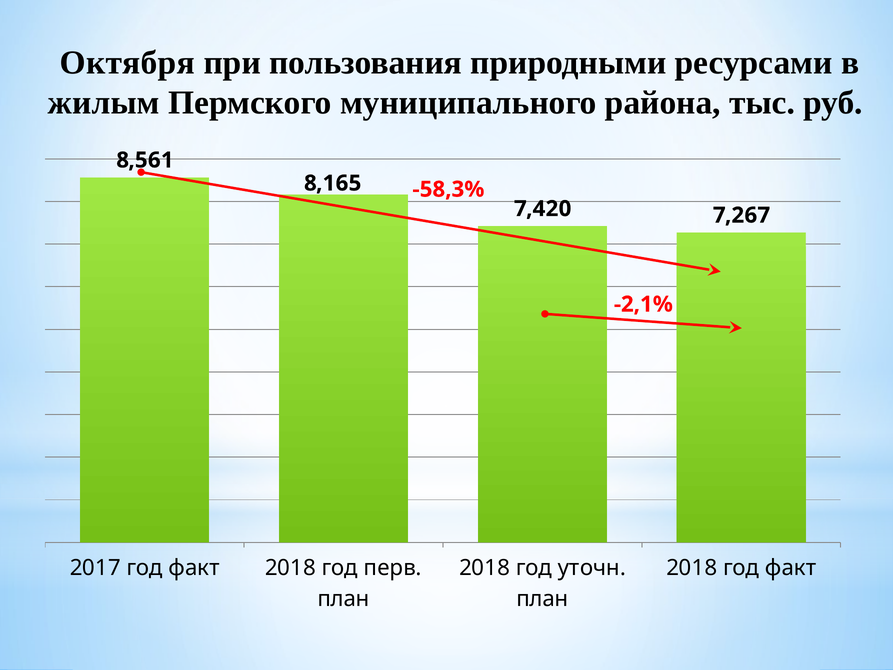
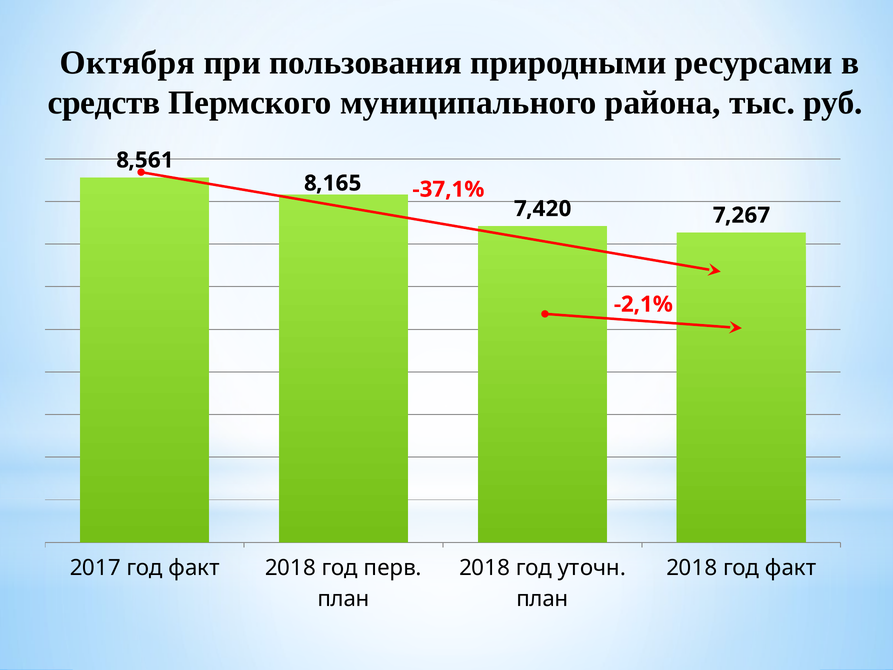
жилым: жилым -> средств (104, 103)
-58,3%: -58,3% -> -37,1% (448, 189)
